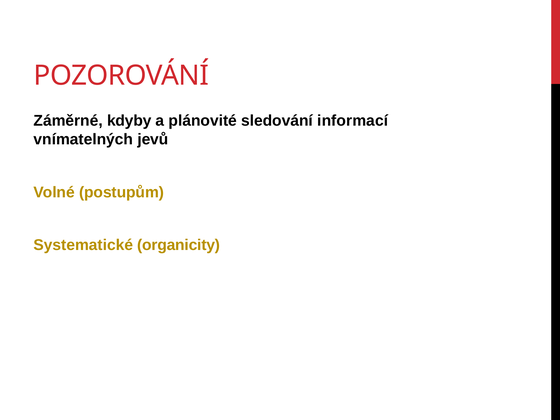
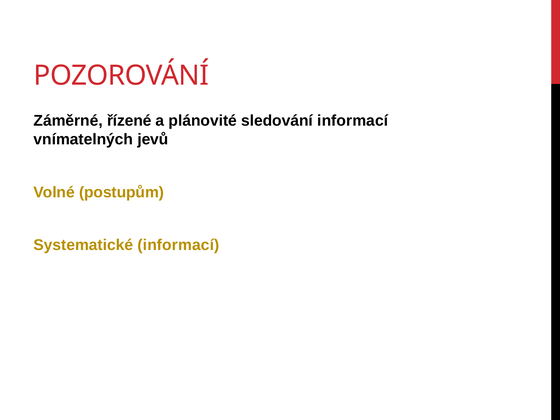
kdyby: kdyby -> řízené (129, 121)
Systematické organicity: organicity -> informací (178, 245)
